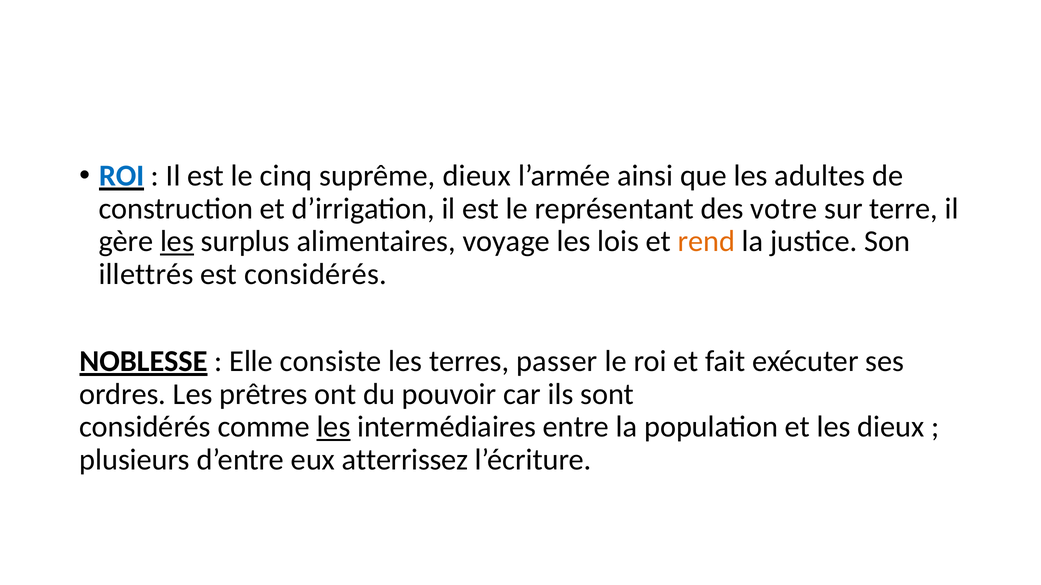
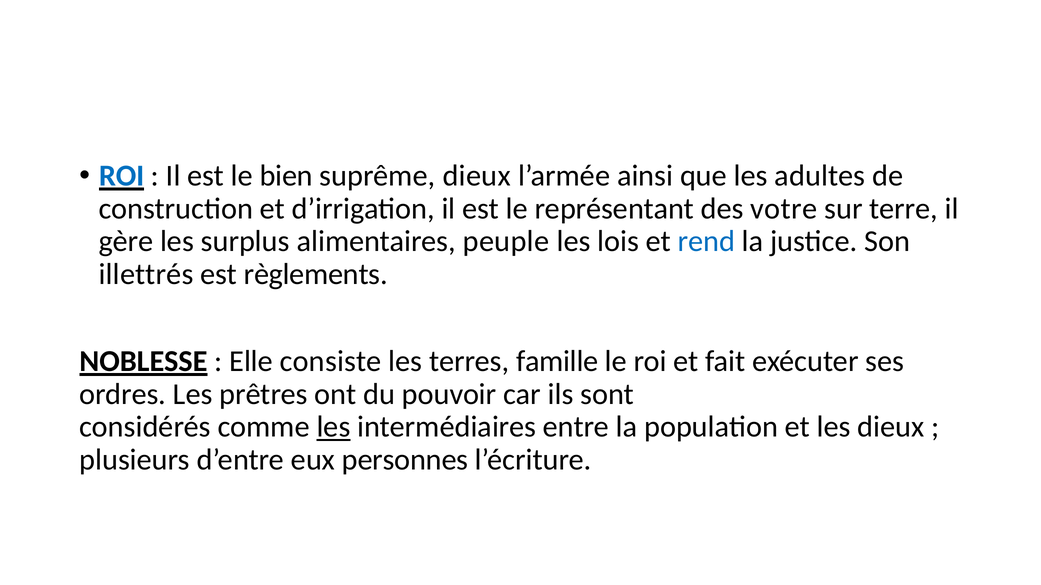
cinq: cinq -> bien (286, 176)
les underline: present -> none (177, 242)
voyage: voyage -> peuple (506, 242)
rend colour: orange -> blue (707, 242)
est considérés: considérés -> règlements (316, 274)
passer: passer -> famille (557, 362)
atterrissez: atterrissez -> personnes (405, 460)
